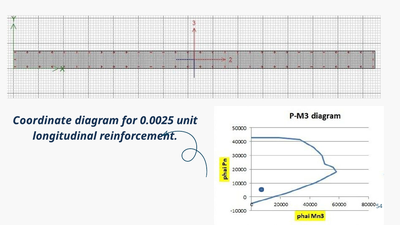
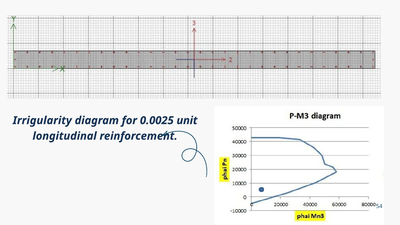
Coordinate: Coordinate -> Irrigularity (42, 120)
